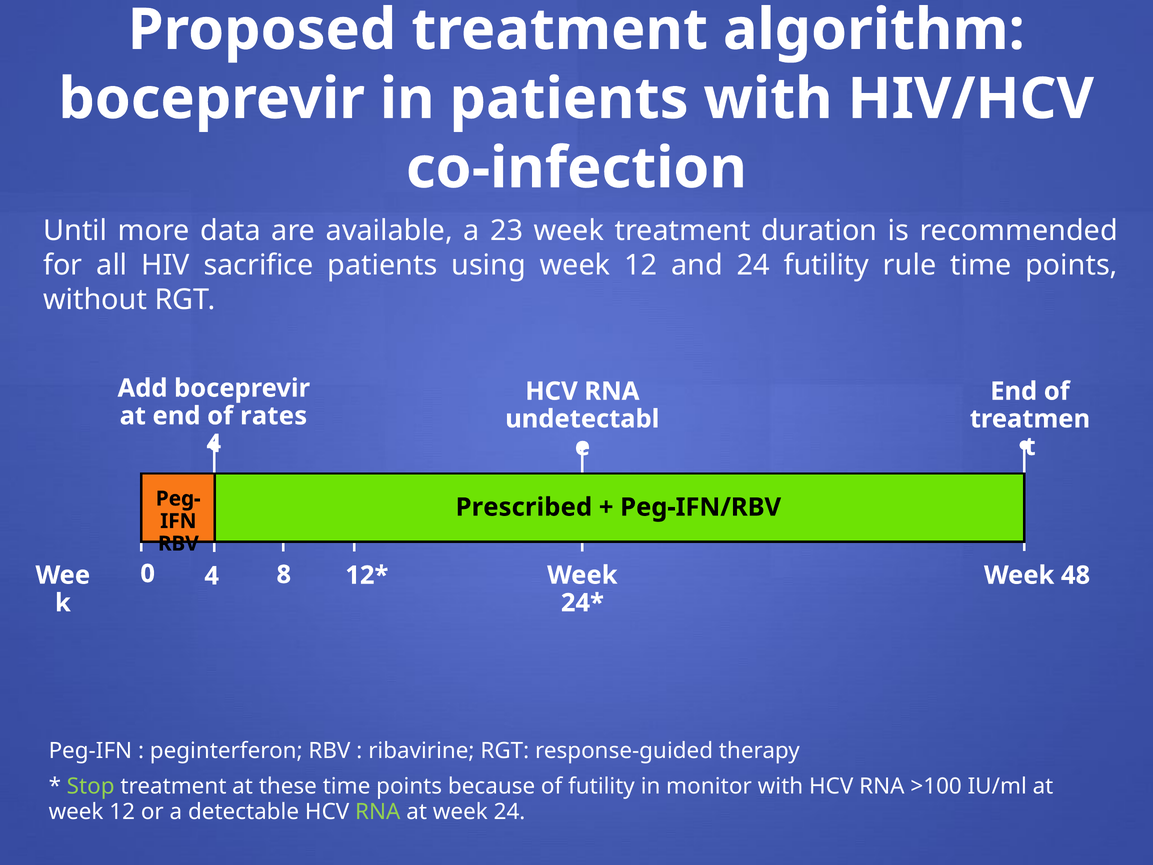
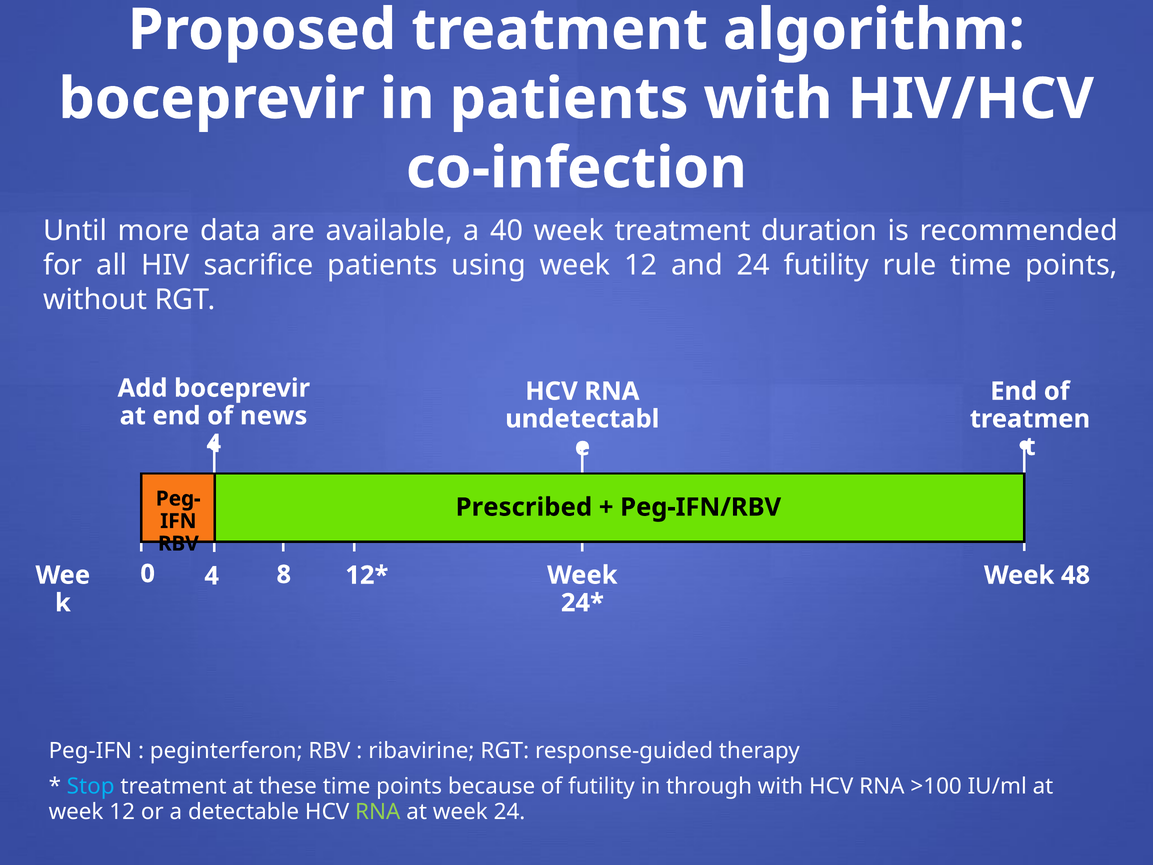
23: 23 -> 40 (507, 230)
rates: rates -> news (274, 416)
Stop colour: light green -> light blue (91, 786)
monitor: monitor -> through (709, 786)
